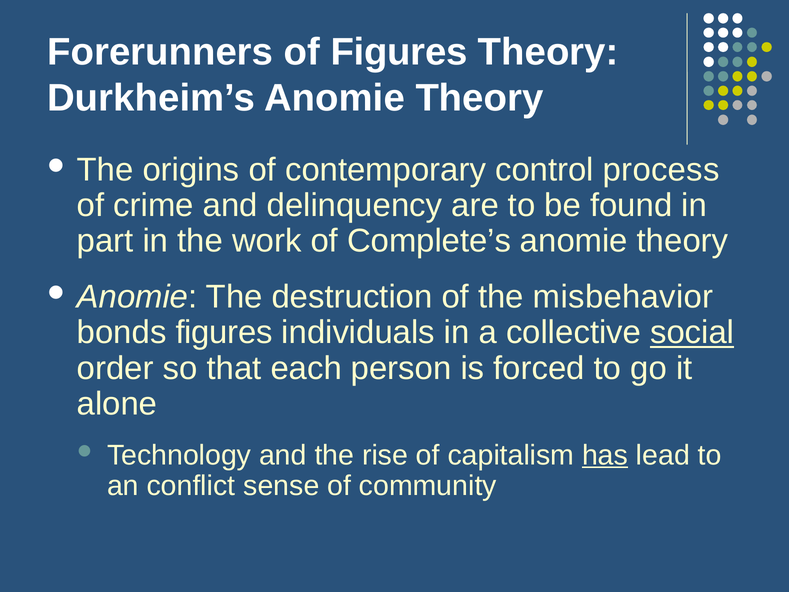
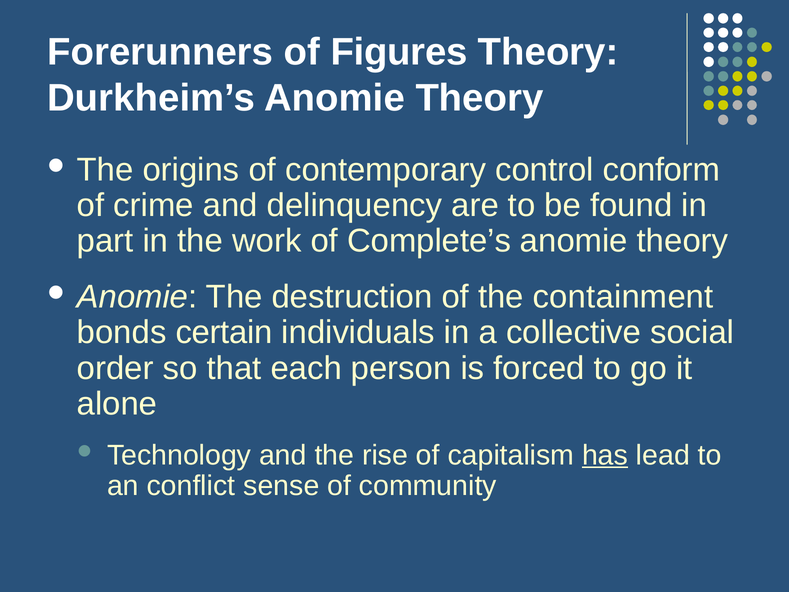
process: process -> conform (661, 170)
misbehavior: misbehavior -> containment (623, 297)
bonds figures: figures -> certain (224, 332)
social underline: present -> none (692, 332)
